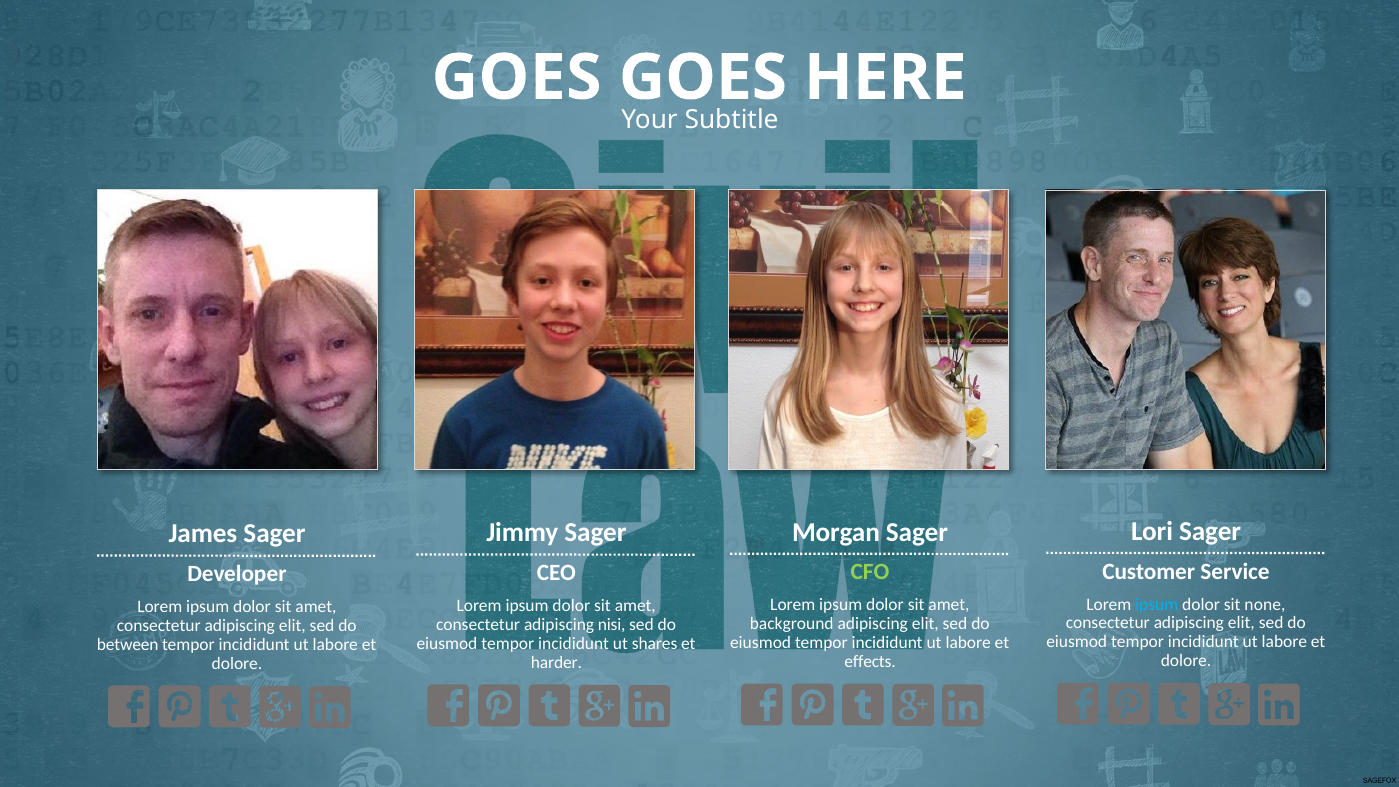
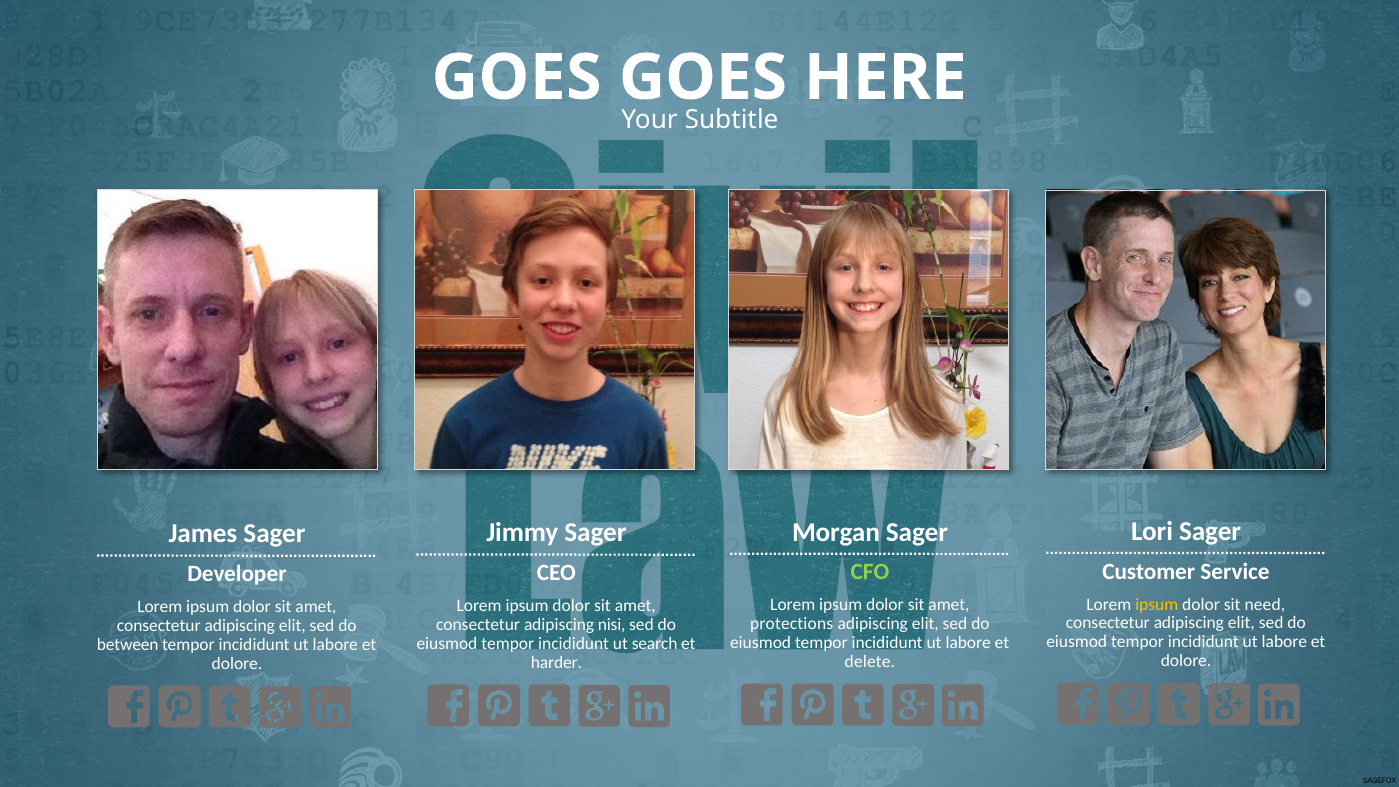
ipsum colour: light blue -> yellow (1157, 604)
none: none -> need (1265, 604)
background: background -> protections (792, 624)
shares: shares -> search (655, 644)
effects: effects -> delete (870, 662)
